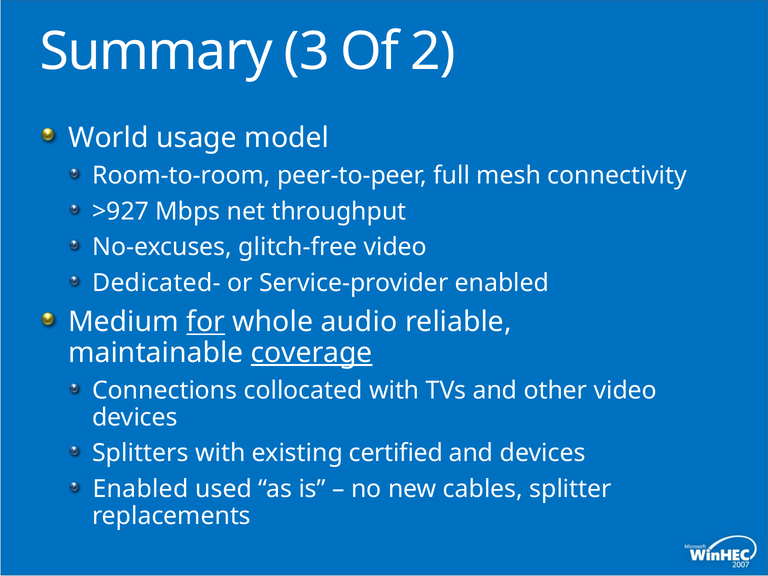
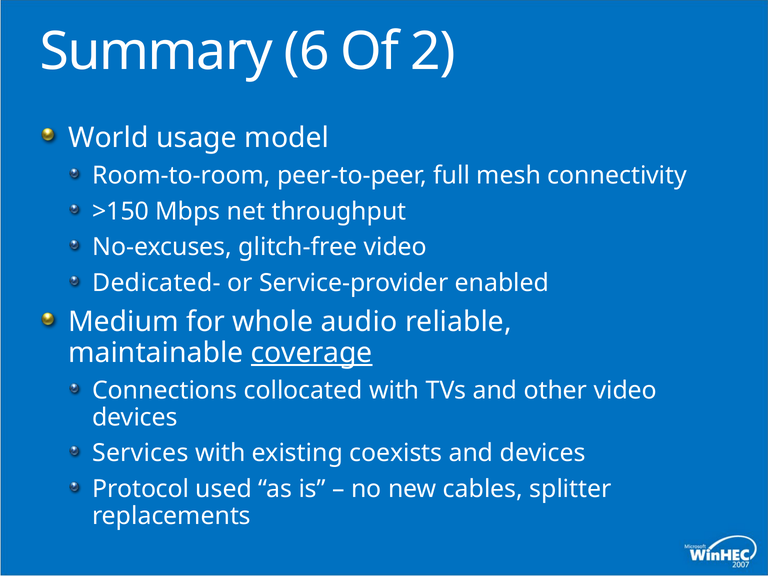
3: 3 -> 6 (307, 52)
>927: >927 -> >150 (121, 211)
for underline: present -> none (206, 322)
Splitters: Splitters -> Services (140, 453)
certified: certified -> coexists (396, 453)
Enabled: Enabled -> Protocol (141, 489)
